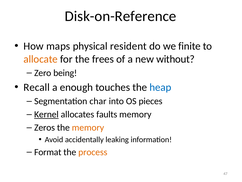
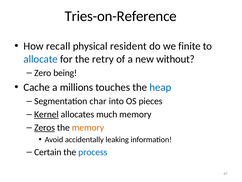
Disk-on-Reference: Disk-on-Reference -> Tries-on-Reference (121, 16)
maps: maps -> recall (58, 46)
allocate colour: orange -> blue (41, 59)
frees: frees -> retry (103, 59)
Recall: Recall -> Cache (37, 87)
enough: enough -> millions (76, 87)
faults: faults -> much (107, 114)
Zeros underline: none -> present (45, 127)
Format: Format -> Certain (48, 152)
process colour: orange -> blue (93, 152)
